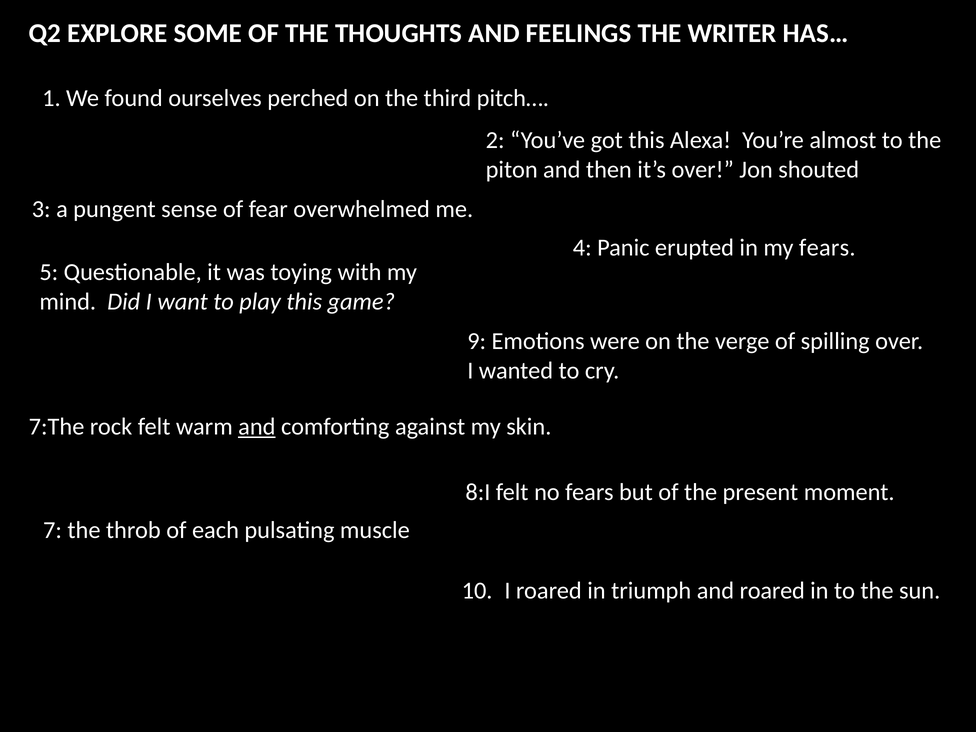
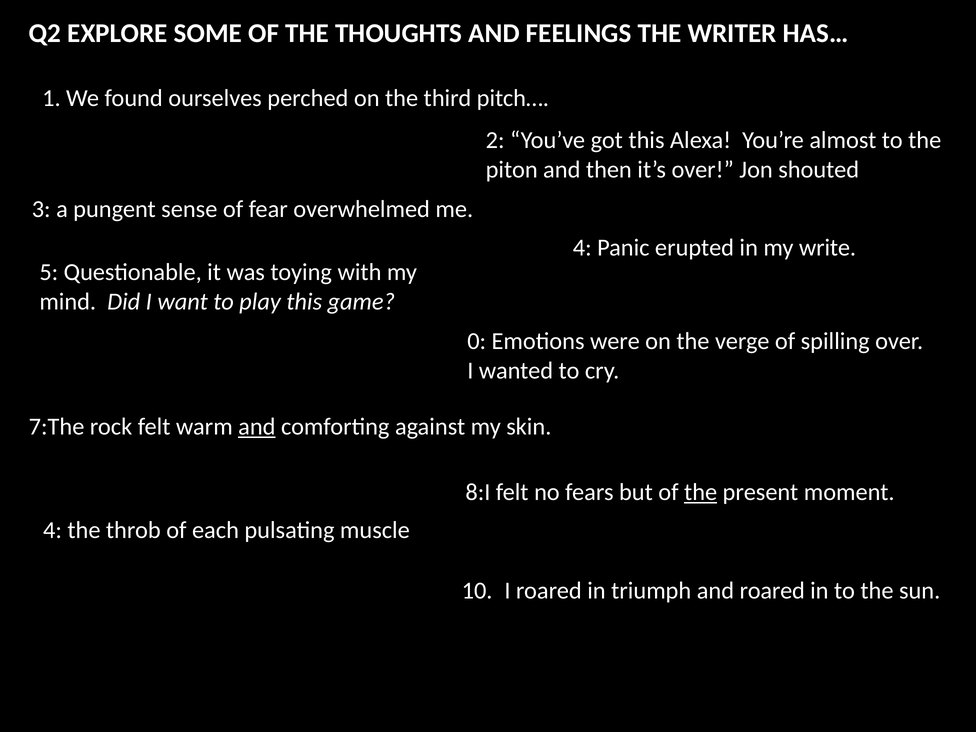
my fears: fears -> write (828, 248)
9: 9 -> 0 (477, 341)
the underline: none -> present (701, 492)
7: 7 -> 4 (53, 530)
